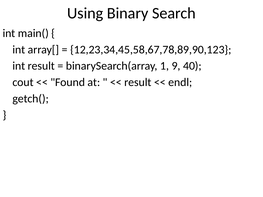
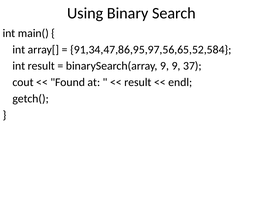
12,23,34,45,58,67,78,89,90,123: 12,23,34,45,58,67,78,89,90,123 -> 91,34,47,86,95,97,56,65,52,584 (151, 50)
binarySearch(array 1: 1 -> 9 (165, 66)
40: 40 -> 37 (192, 66)
